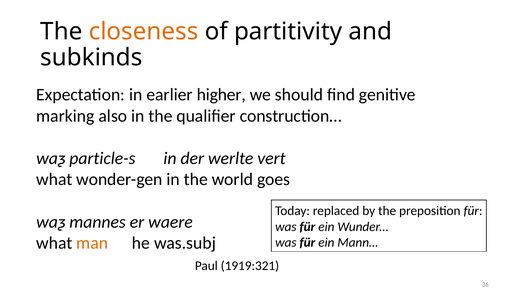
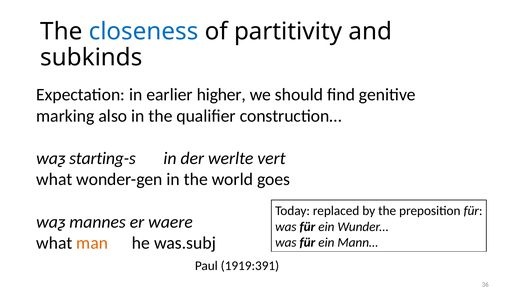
closeness colour: orange -> blue (144, 31)
particle-s: particle-s -> starting-s (103, 158)
1919:321: 1919:321 -> 1919:391 (250, 265)
